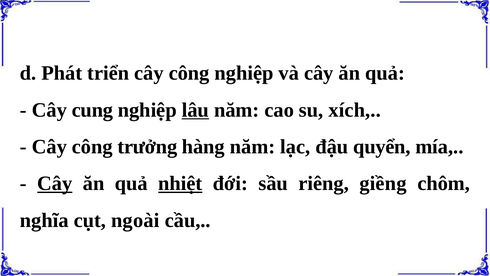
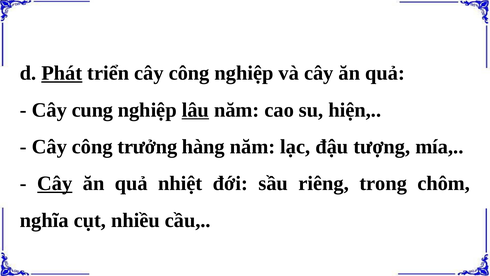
Phát underline: none -> present (62, 73)
xích: xích -> hiện (355, 110)
quyển: quyển -> tượng (382, 147)
nhiệt underline: present -> none (180, 183)
giềng: giềng -> trong (383, 183)
ngoài: ngoài -> nhiều (135, 220)
